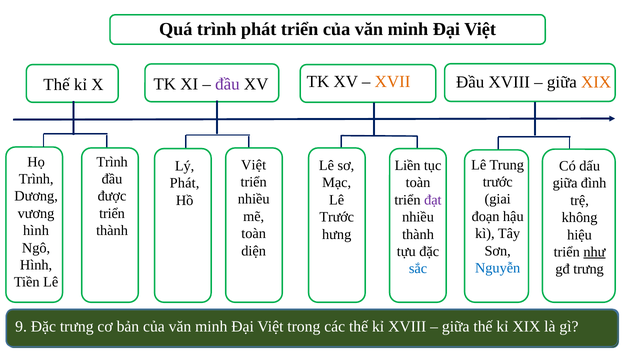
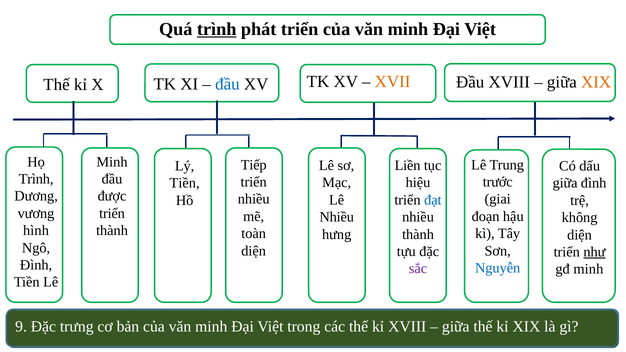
trình underline: none -> present (217, 29)
đầu colour: purple -> blue (227, 84)
Trình: Trình -> Minh (112, 162)
Việt: Việt -> Tiếp (254, 165)
toàn: toàn -> hiệu (418, 183)
Phát: Phát -> Tiền (185, 183)
đạt colour: purple -> blue (433, 200)
Trước: Trước -> Nhiều (337, 217)
hiệu: hiệu -> diện (580, 235)
Hình: Hình -> Đình (36, 265)
sắc colour: blue -> purple (418, 269)
gđ trưng: trưng -> minh (588, 269)
